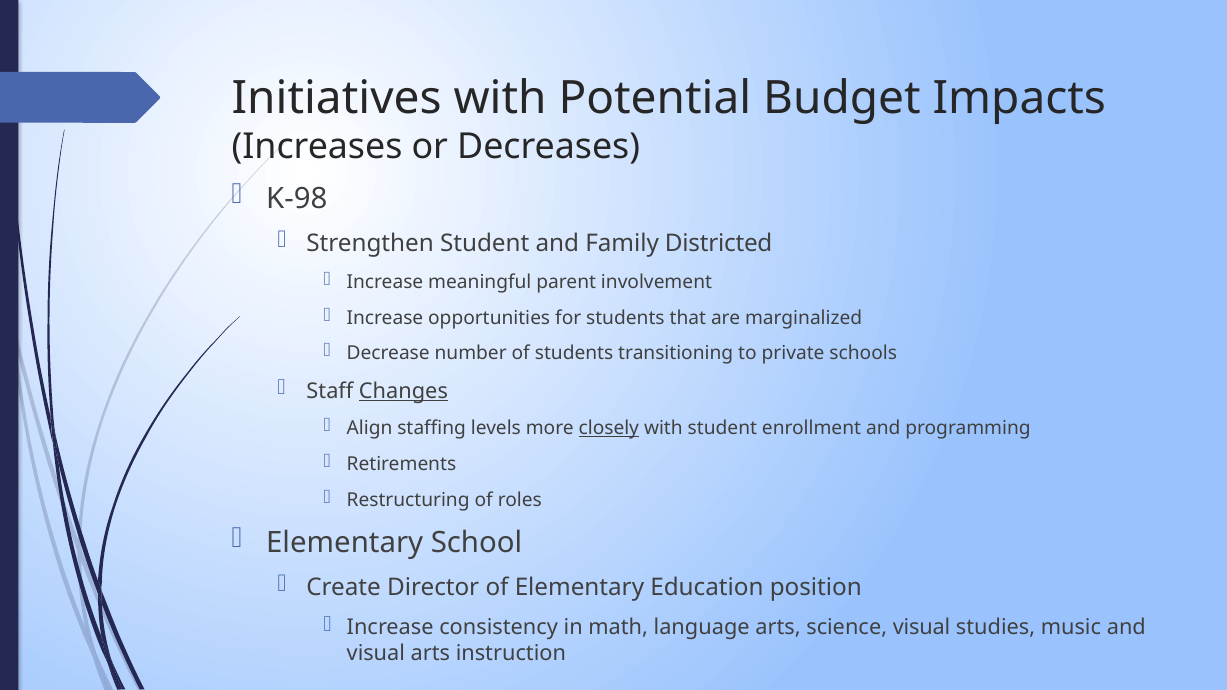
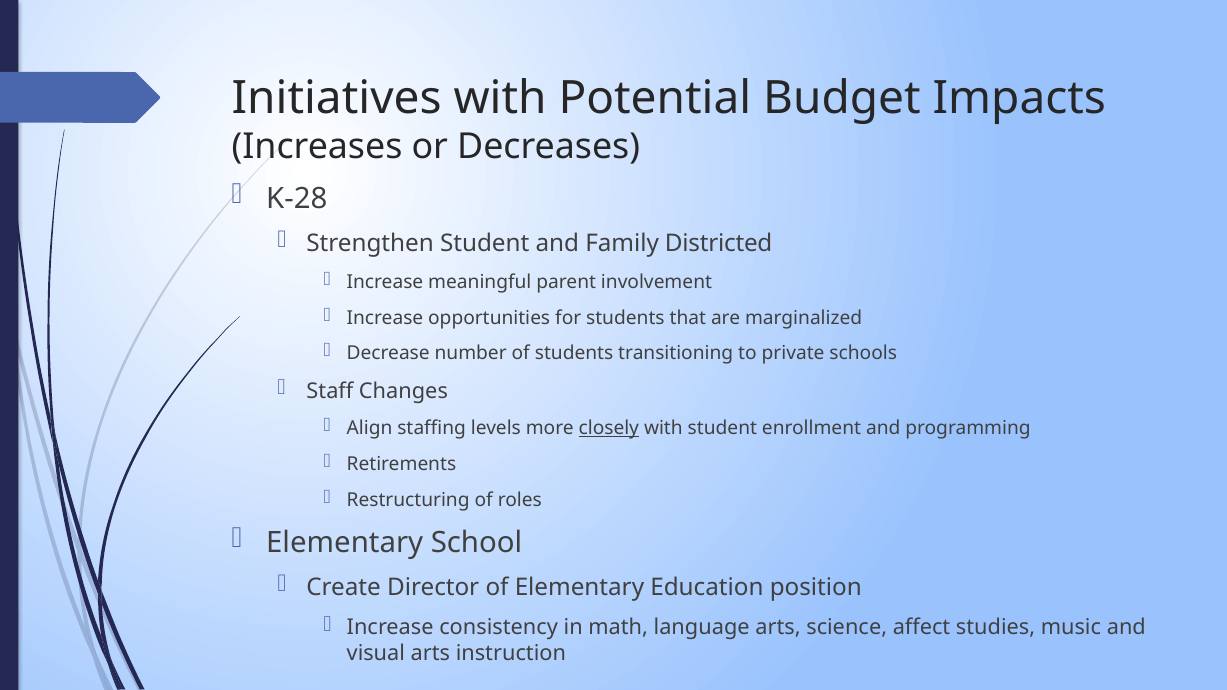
K-98: K-98 -> K-28 (297, 199)
Changes underline: present -> none (403, 391)
science visual: visual -> affect (922, 627)
